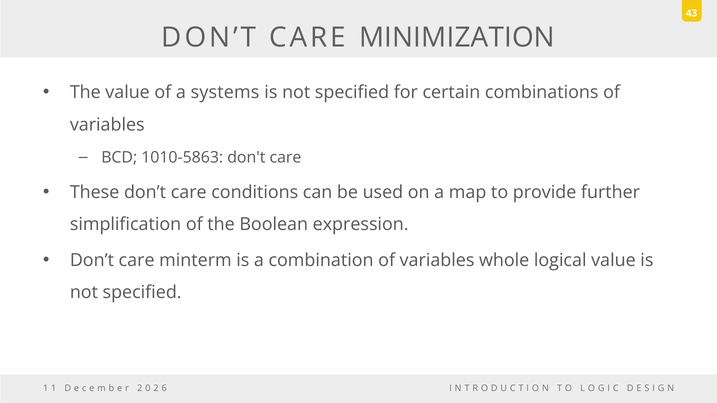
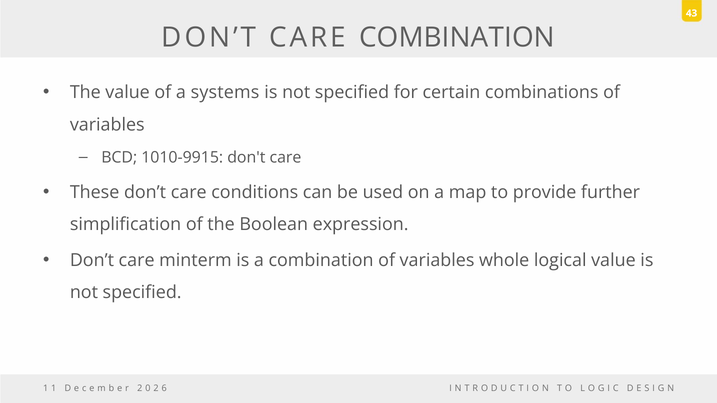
CARE MINIMIZATION: MINIMIZATION -> COMBINATION (457, 37)
1010-5863: 1010-5863 -> 1010-9915 (182, 158)
